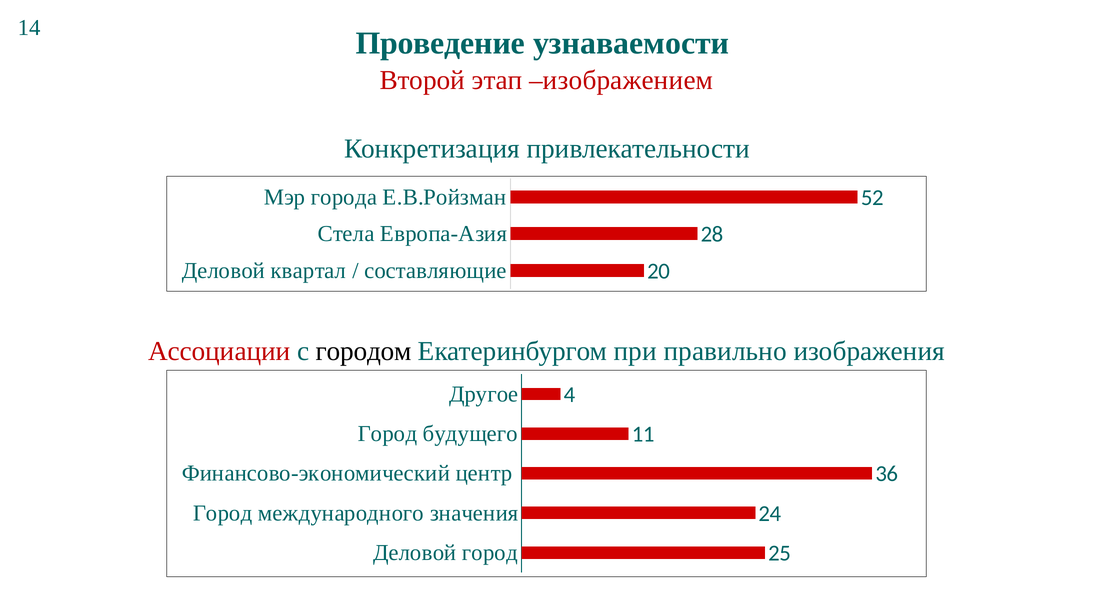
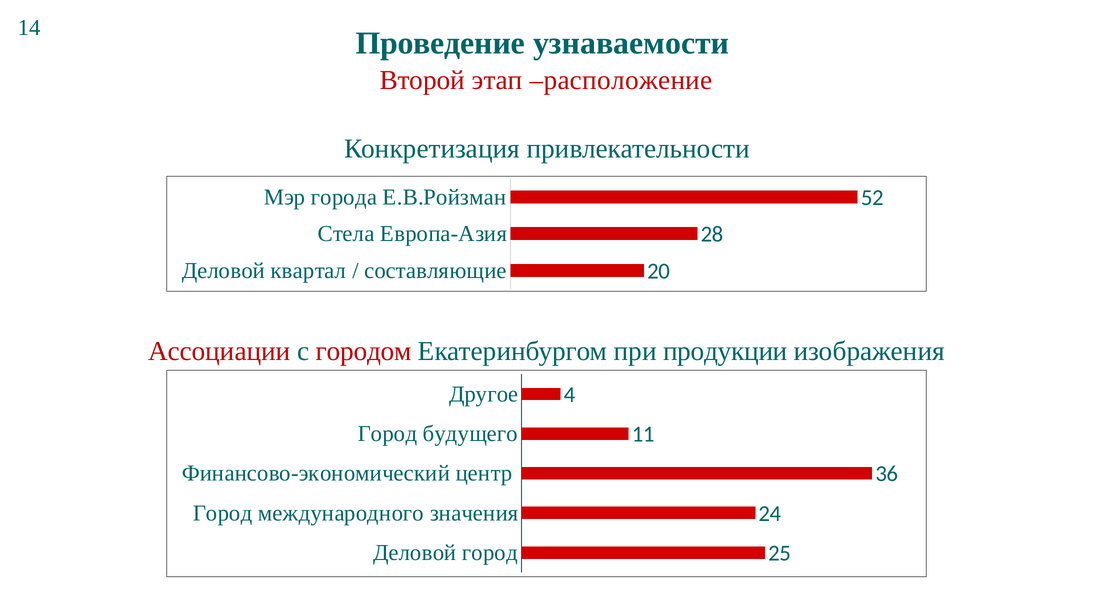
изображением: изображением -> расположение (621, 80)
городом colour: black -> red (364, 351)
правильно: правильно -> продукции (725, 351)
